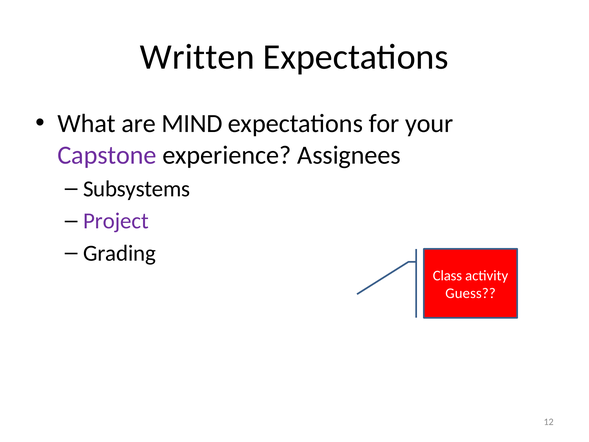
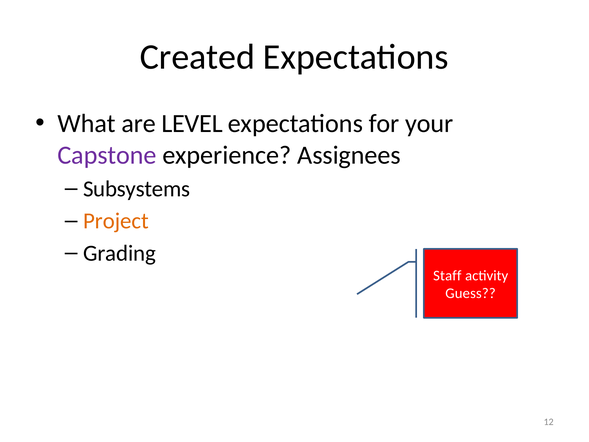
Written: Written -> Created (197, 57)
MIND: MIND -> LEVEL (192, 124)
Project colour: purple -> orange (116, 221)
Class: Class -> Staff (447, 275)
